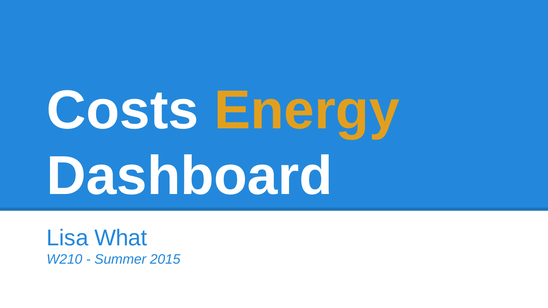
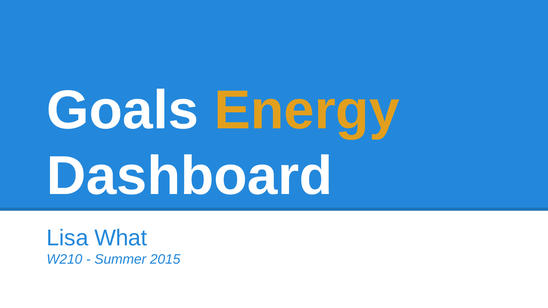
Costs: Costs -> Goals (123, 110)
